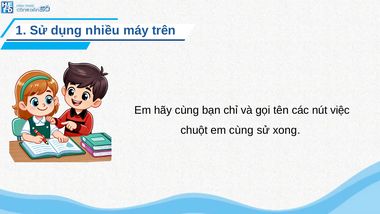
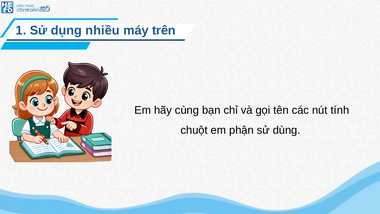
việc: việc -> tính (340, 110)
em cùng: cùng -> phận (241, 130)
xong: xong -> dùng (287, 130)
